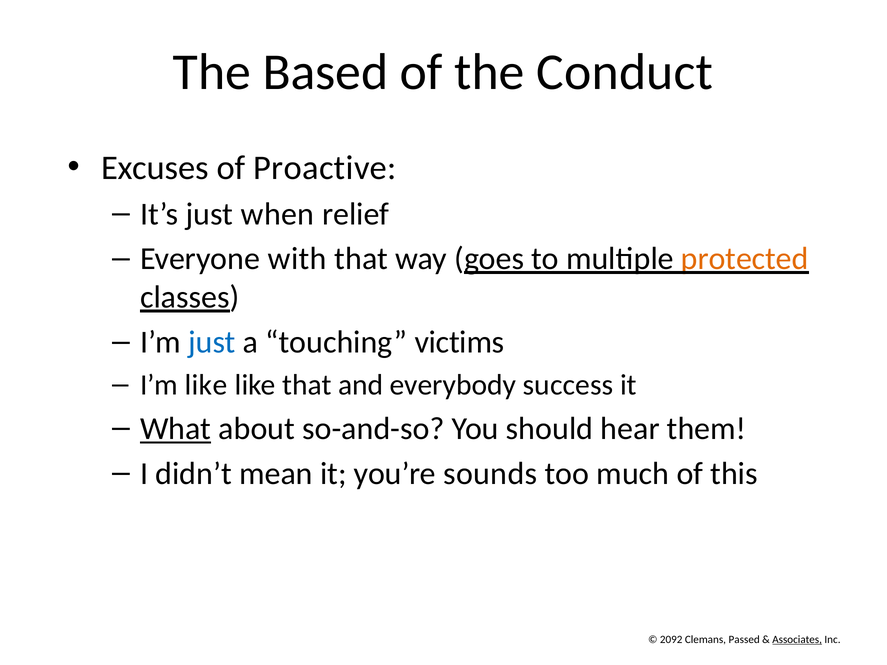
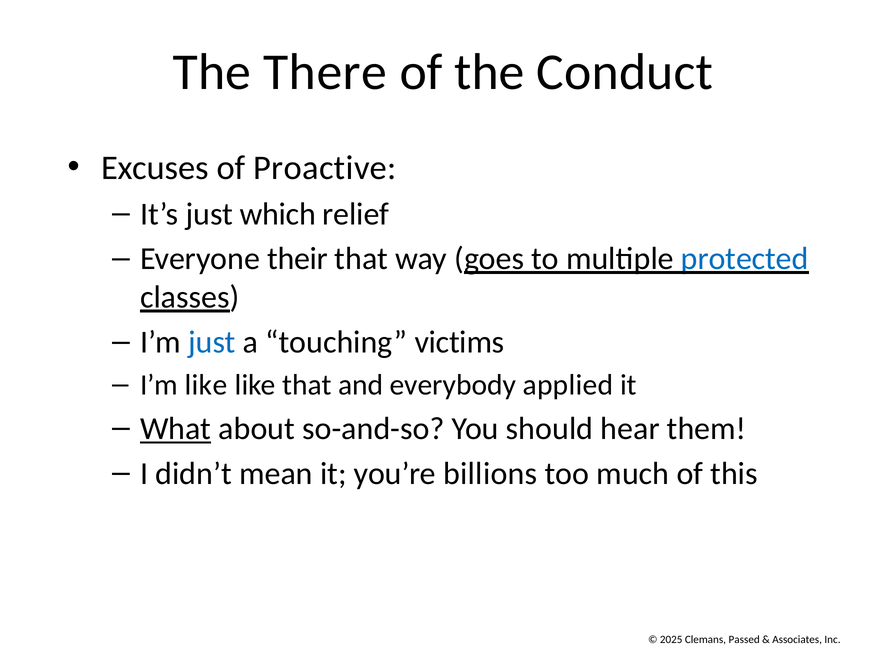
Based: Based -> There (325, 72)
when: when -> which (278, 214)
with: with -> their (297, 259)
protected colour: orange -> blue (745, 259)
success: success -> applied (568, 385)
sounds: sounds -> billions (490, 474)
2092: 2092 -> 2025 (671, 640)
Associates underline: present -> none (797, 640)
